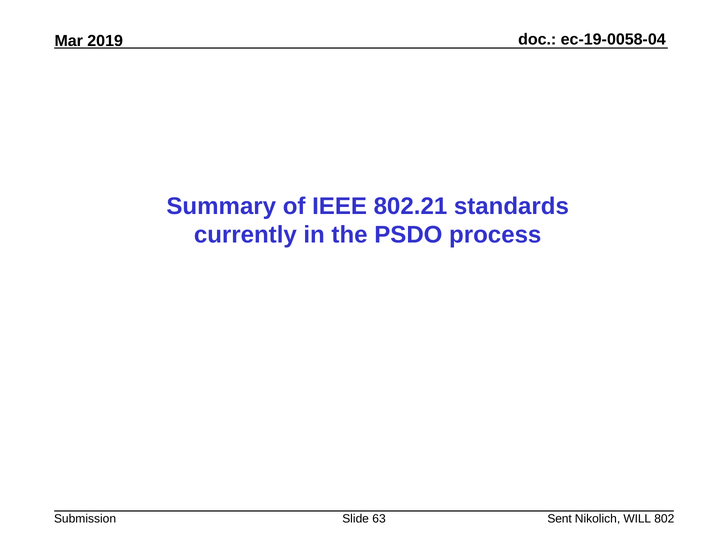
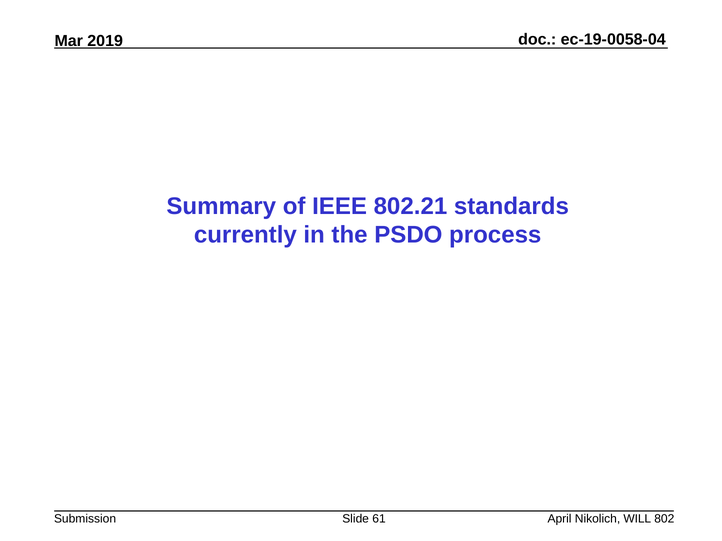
63: 63 -> 61 (379, 519)
Sent: Sent -> April (560, 519)
